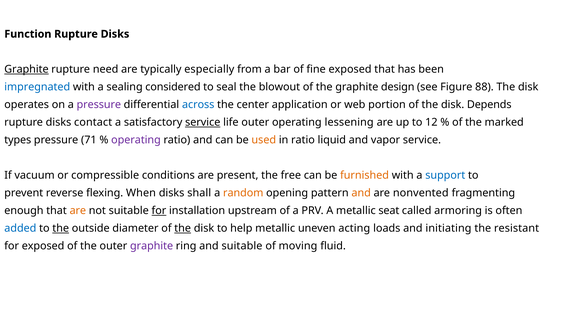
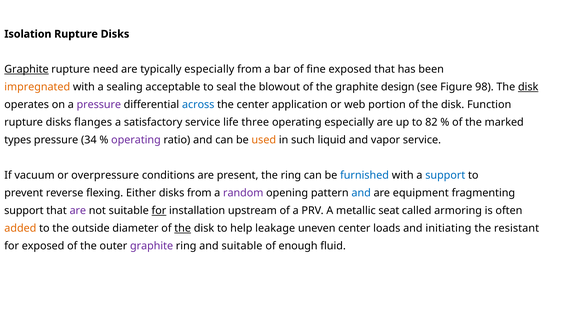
Function: Function -> Isolation (28, 34)
impregnated colour: blue -> orange (37, 87)
considered: considered -> acceptable (173, 87)
88: 88 -> 98 (484, 87)
disk underline: none -> present (528, 87)
Depends: Depends -> Function (489, 105)
contact: contact -> flanges (93, 122)
service underline: present -> none (203, 122)
life outer: outer -> three (255, 122)
operating lessening: lessening -> especially (349, 122)
12: 12 -> 82 (431, 122)
71: 71 -> 34 (89, 140)
in ratio: ratio -> such (303, 140)
compressible: compressible -> overpressure (105, 175)
the free: free -> ring (291, 175)
furnished colour: orange -> blue (365, 175)
When: When -> Either (141, 193)
disks shall: shall -> from (199, 193)
random colour: orange -> purple (243, 193)
and colour: orange -> blue (361, 193)
nonvented: nonvented -> equipment (421, 193)
enough: enough -> support (24, 211)
are colour: orange -> purple (78, 211)
added colour: blue -> orange (20, 228)
the underline: present -> none (61, 228)
help metallic: metallic -> leakage (275, 228)
uneven acting: acting -> center (354, 228)
moving: moving -> enough (298, 246)
